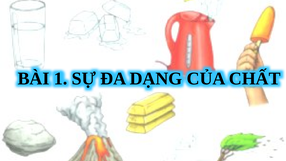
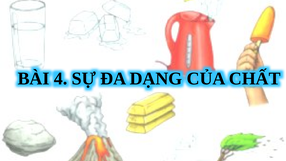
1: 1 -> 4 (61, 79)
